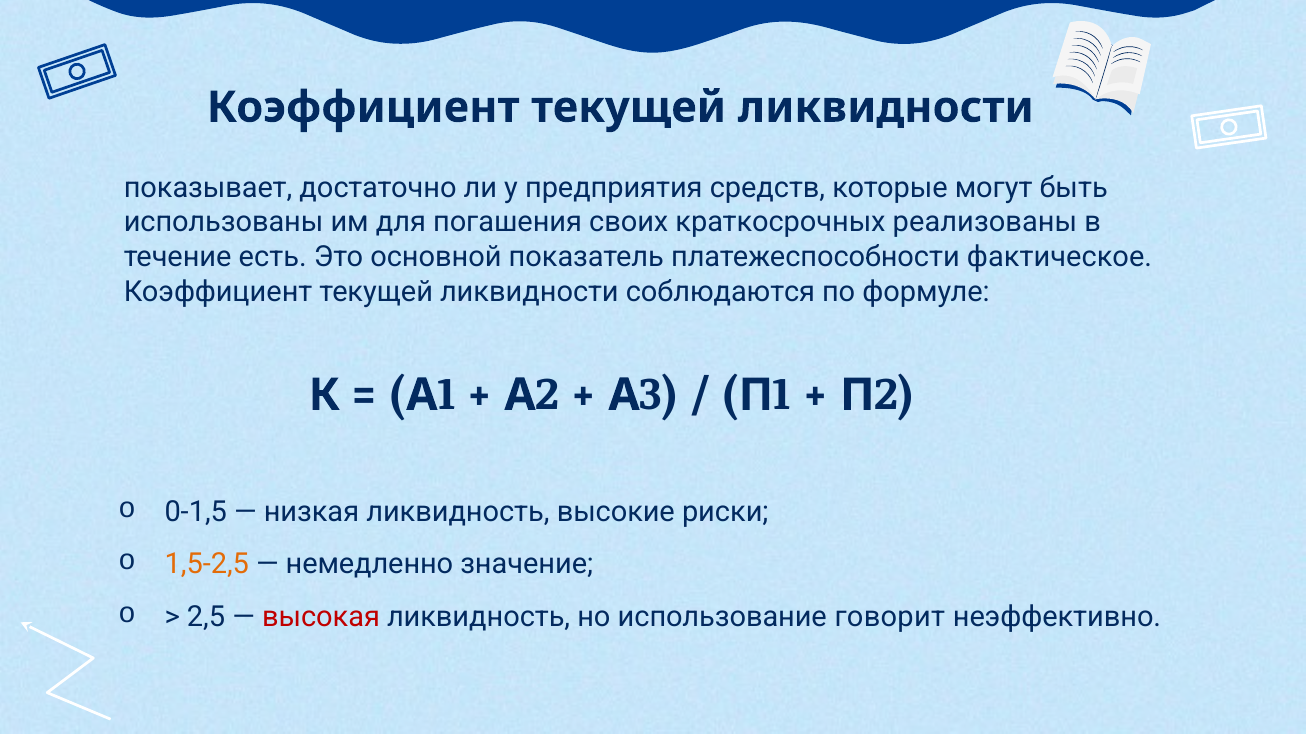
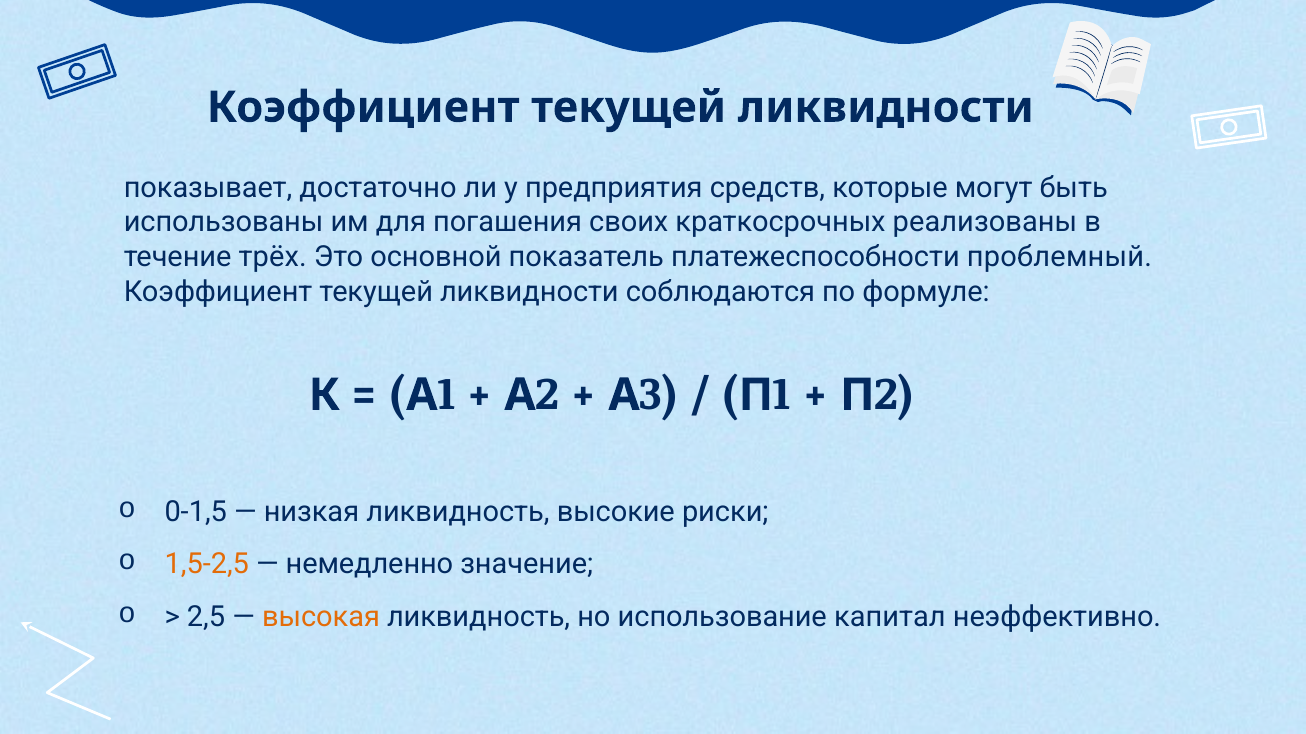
есть: есть -> трёх (273, 257)
фактическое: фактическое -> проблемный (1059, 257)
высокая colour: red -> orange (321, 617)
говорит: говорит -> капитал (890, 617)
